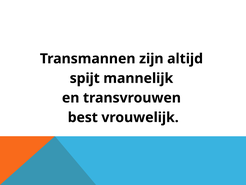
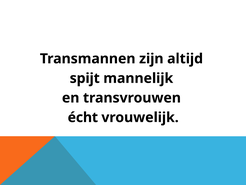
best: best -> écht (83, 117)
